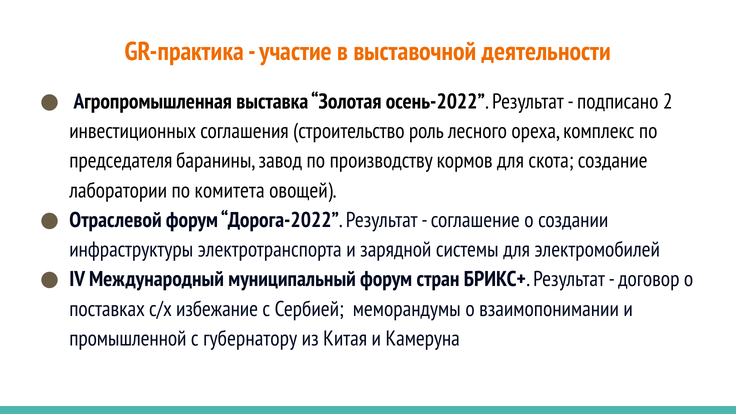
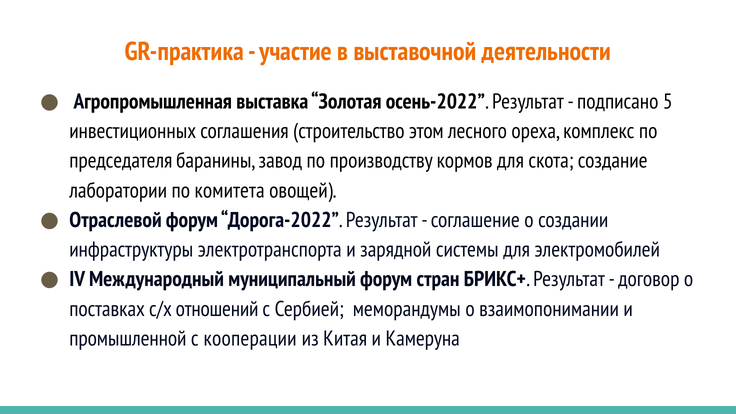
2: 2 -> 5 (668, 102)
роль: роль -> этом (426, 131)
избежание: избежание -> отношений (217, 309)
губернатору: губернатору -> кооперации (250, 339)
